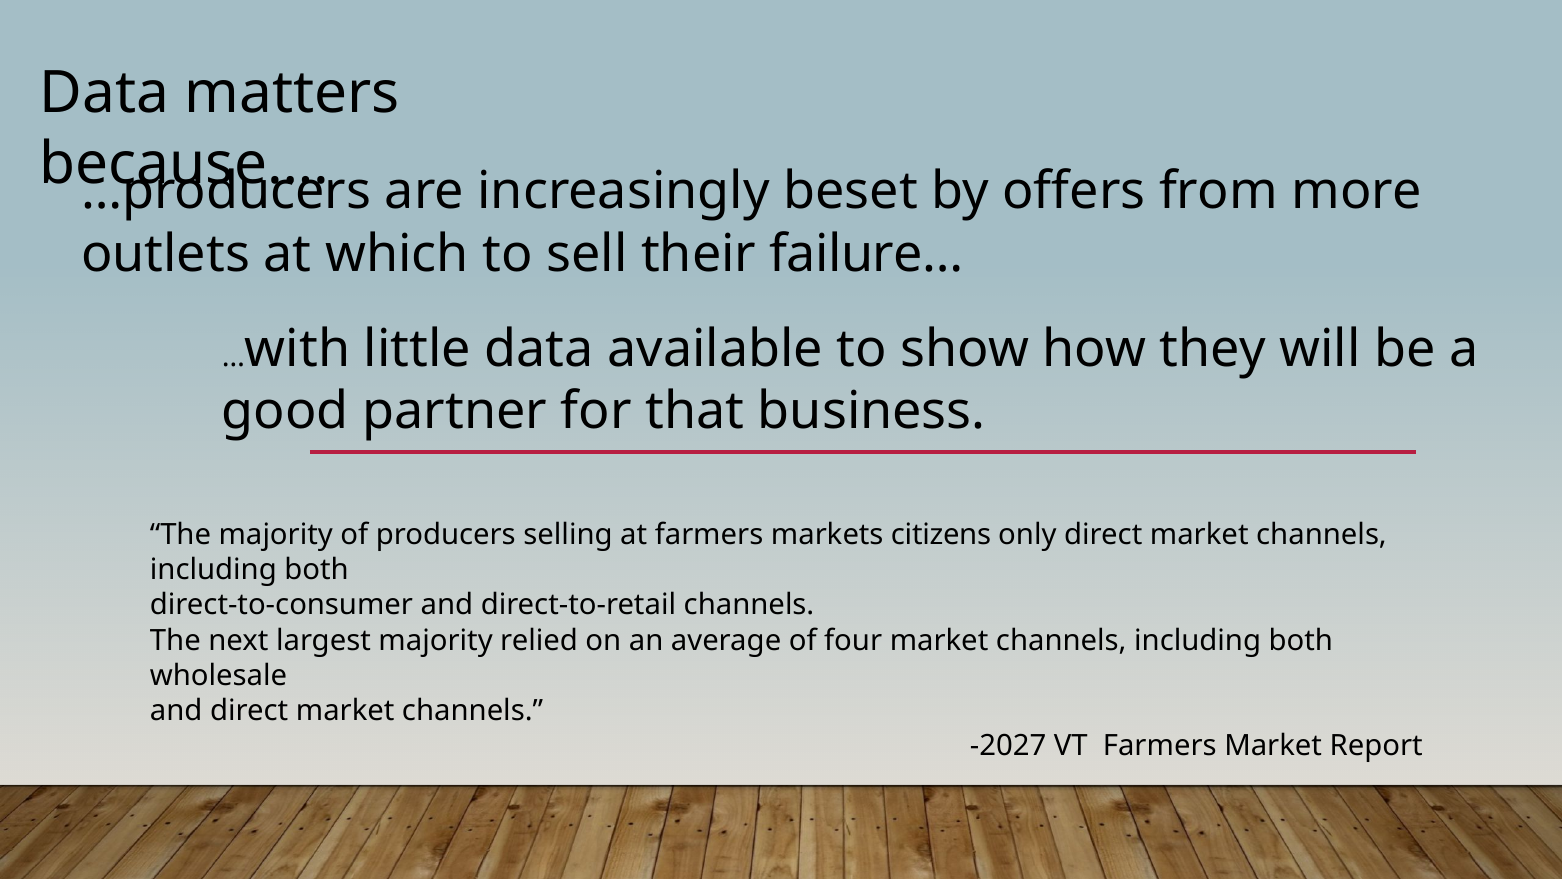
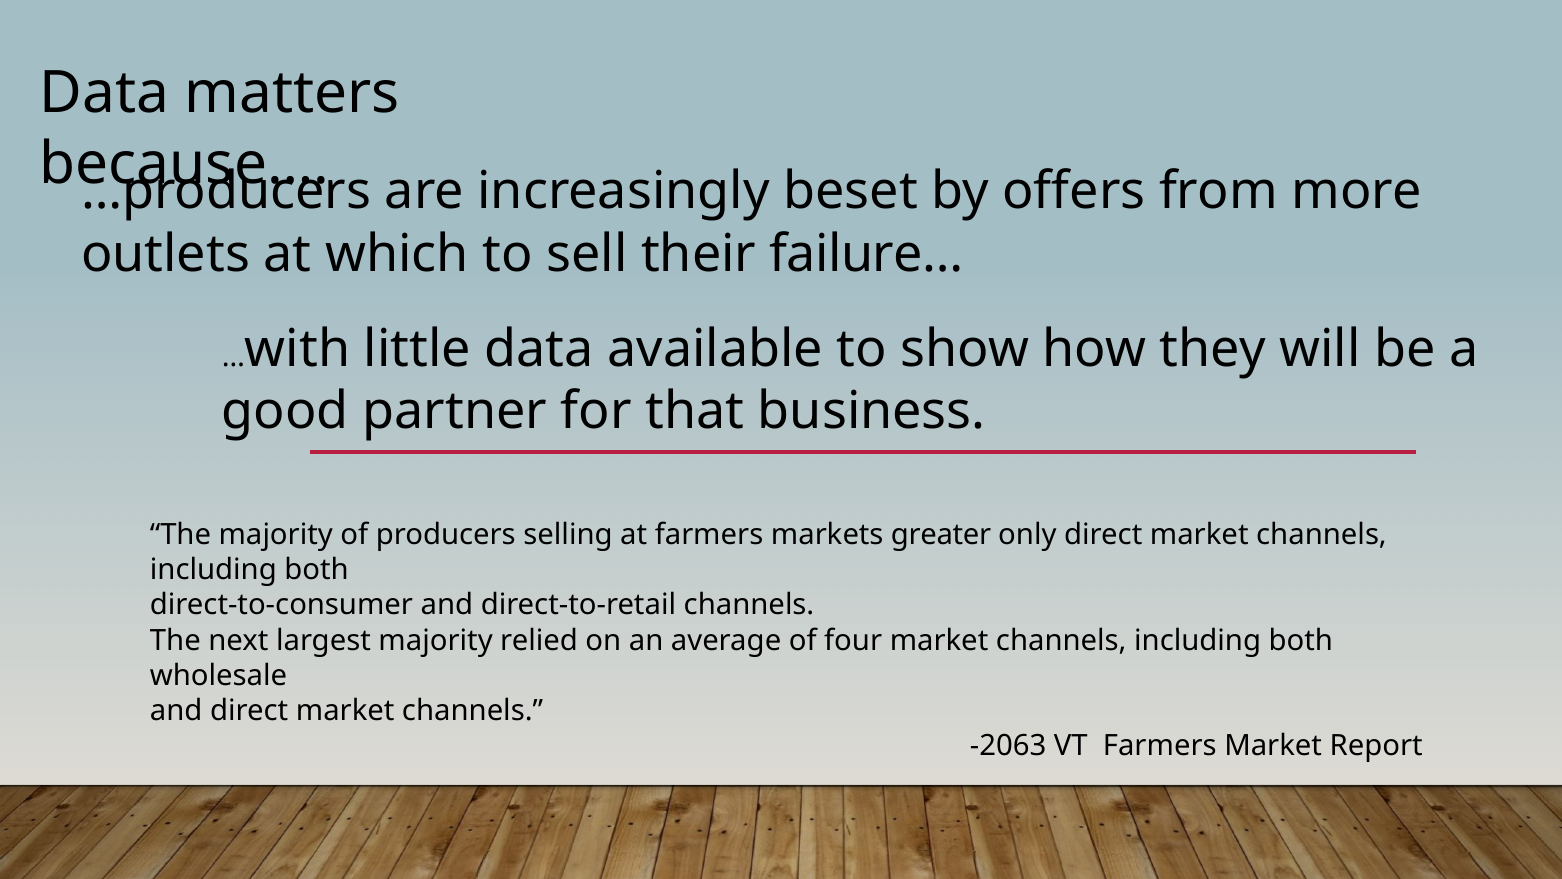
citizens: citizens -> greater (941, 535)
-2027: -2027 -> -2063 (1008, 746)
